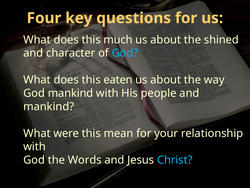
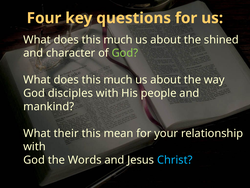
God colour: light blue -> light green (125, 53)
eaten: eaten -> much (118, 80)
God mankind: mankind -> disciples (70, 93)
were: were -> their (66, 133)
